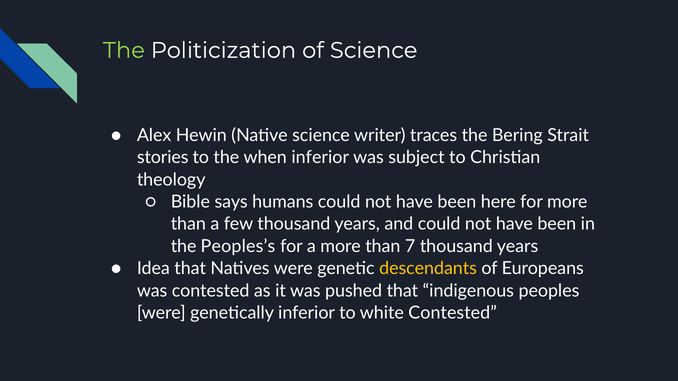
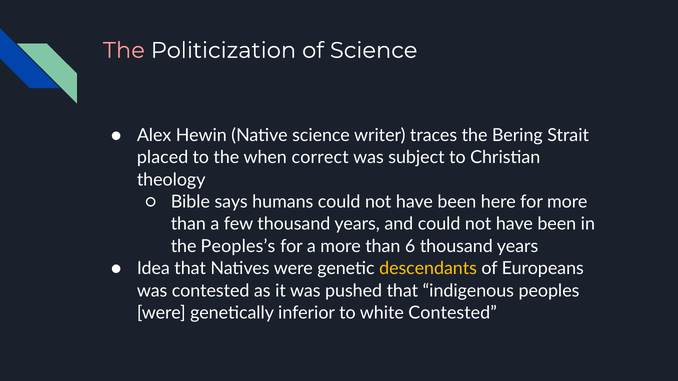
The colour: light green -> pink (124, 50)
stories: stories -> placed (163, 158)
when inferior: inferior -> correct (320, 158)
7: 7 -> 6 (410, 247)
